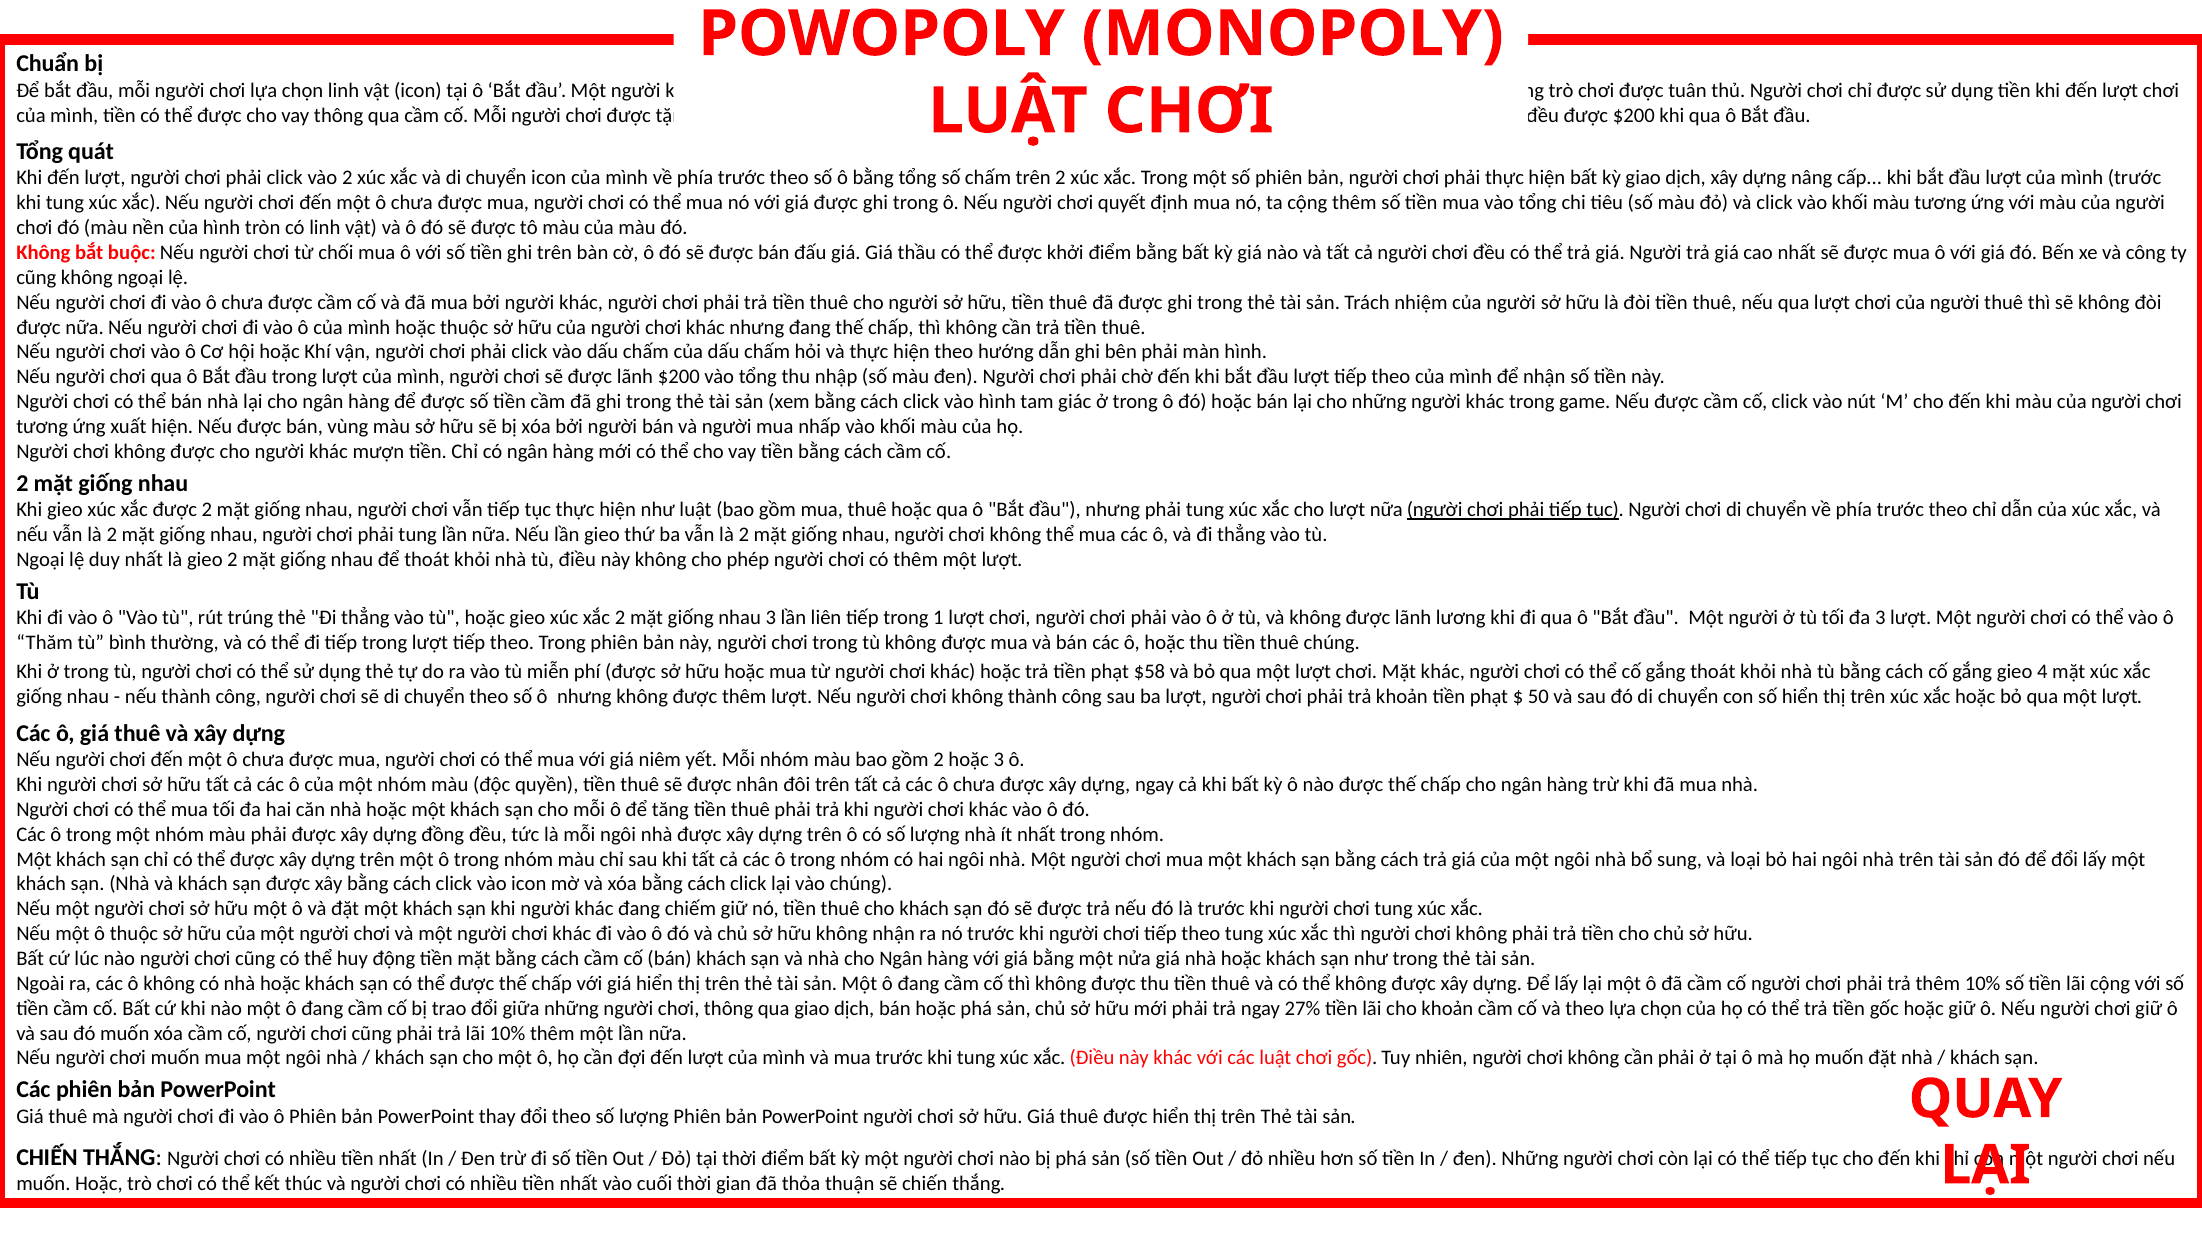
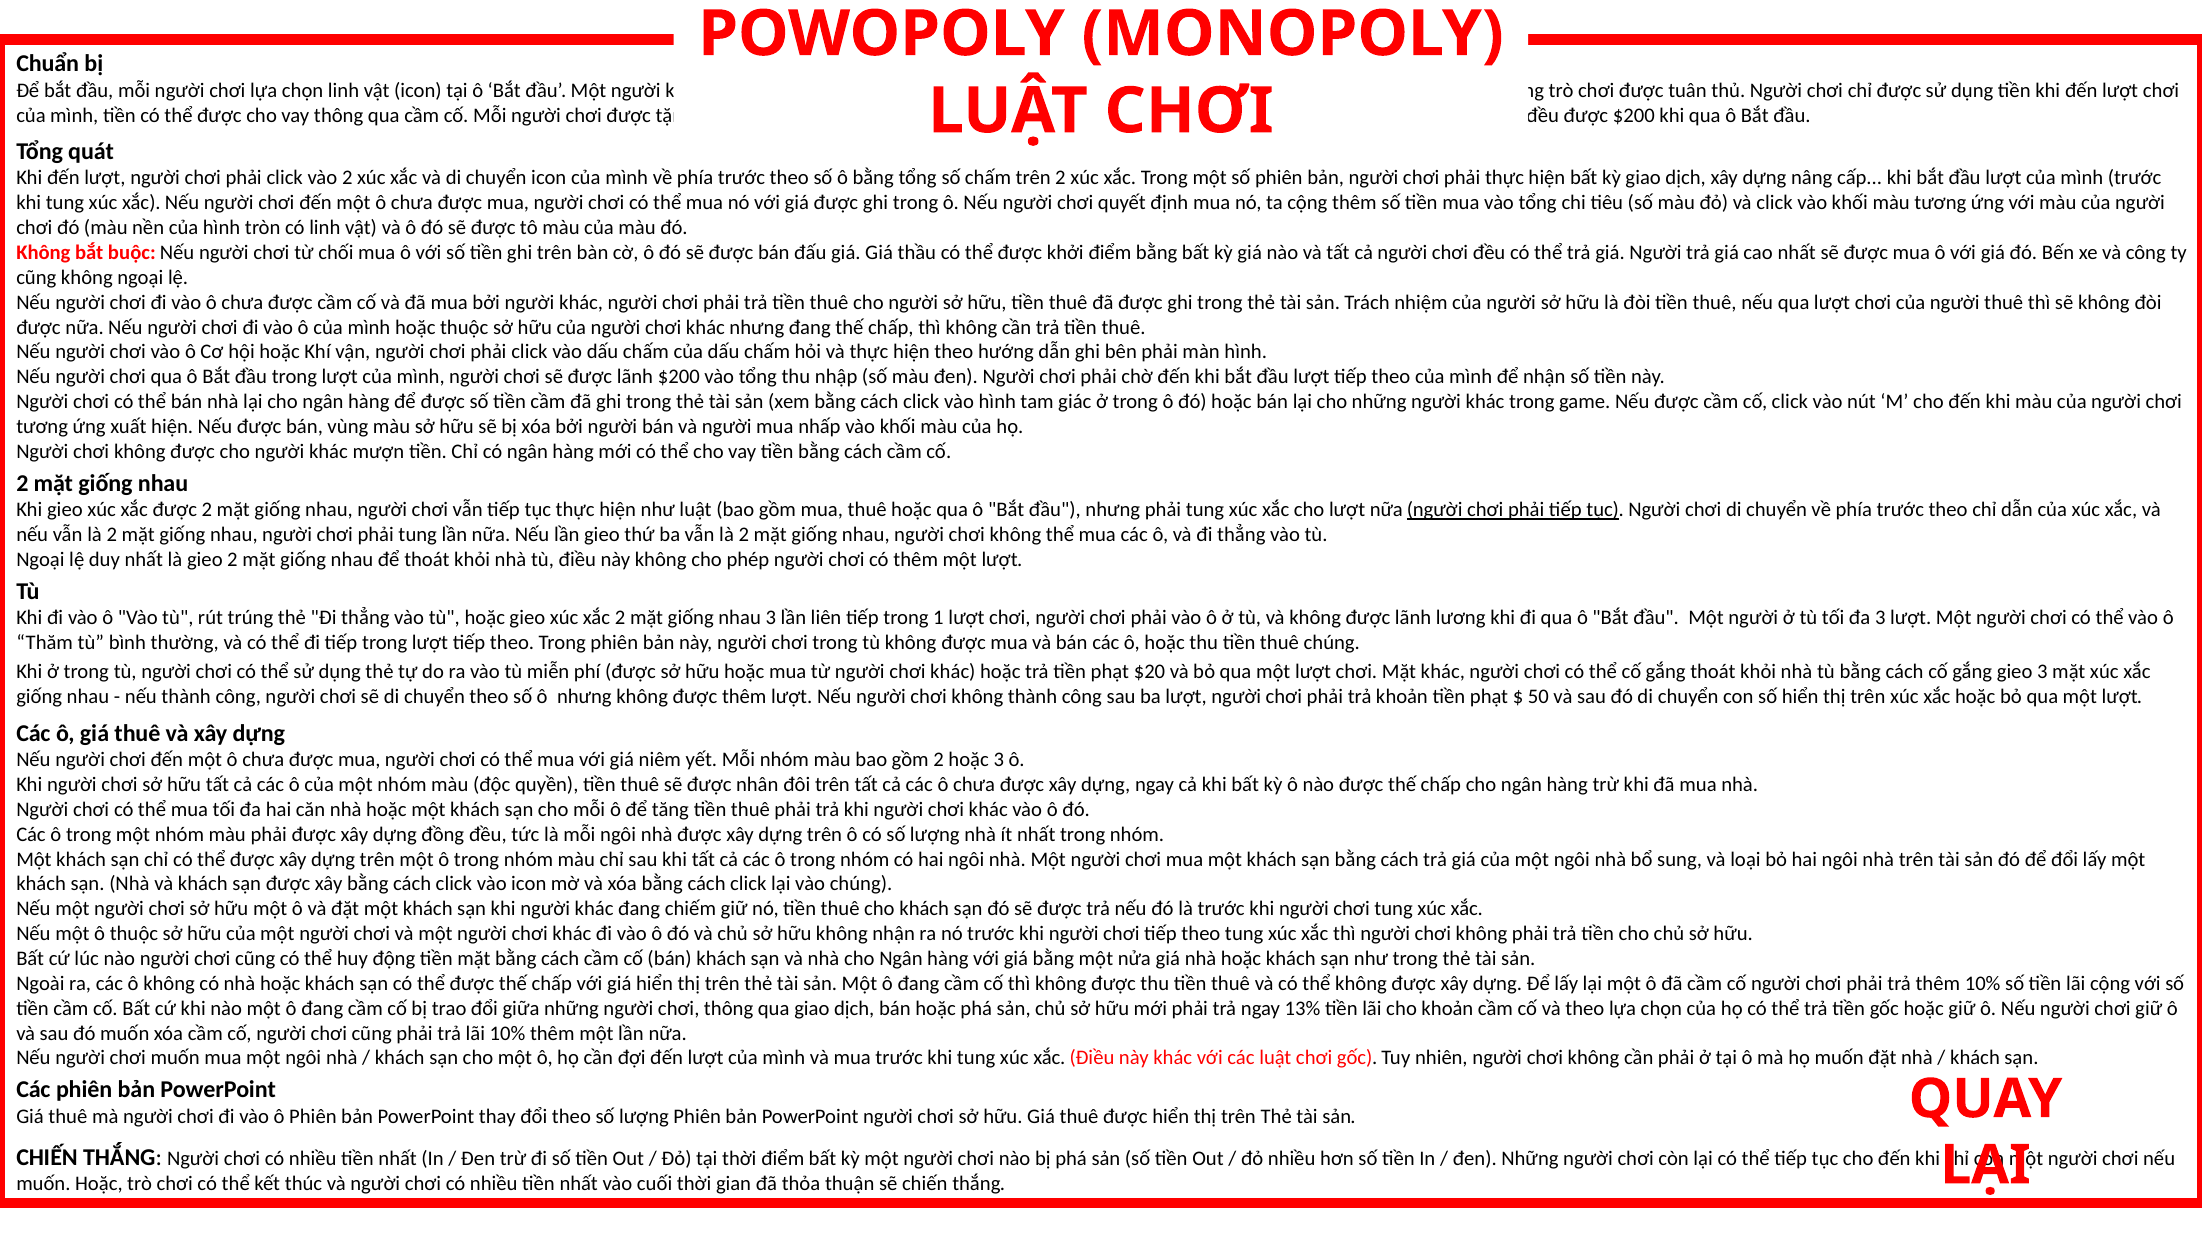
$58: $58 -> $20 (1149, 672)
gieo 4: 4 -> 3 (2042, 672)
27%: 27% -> 13% (1302, 1008)
